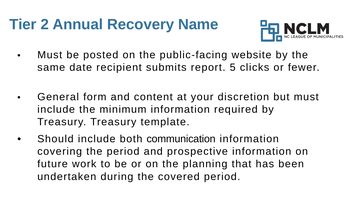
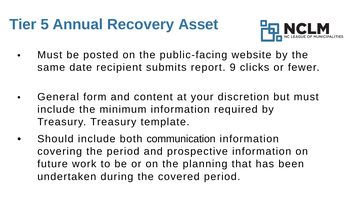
2: 2 -> 5 (45, 24)
Name: Name -> Asset (198, 24)
5: 5 -> 9 (233, 68)
